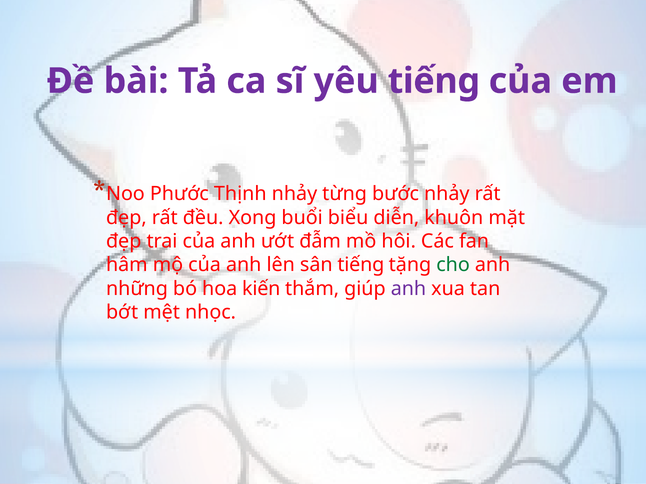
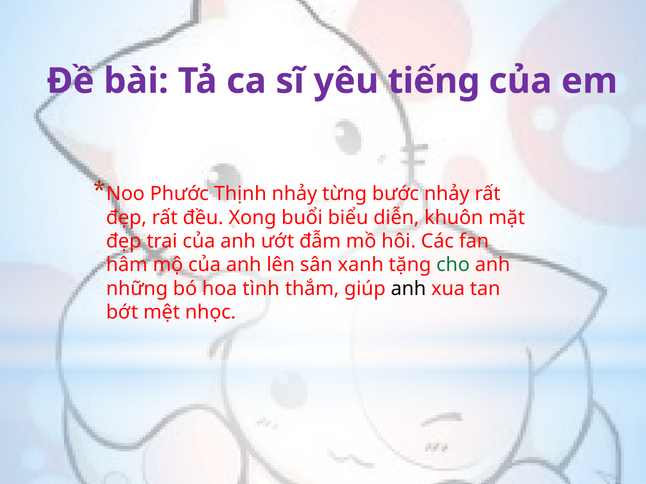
sân tiếng: tiếng -> xanh (361, 265)
kiến: kiến -> tình (261, 289)
anh colour: purple -> black (408, 289)
